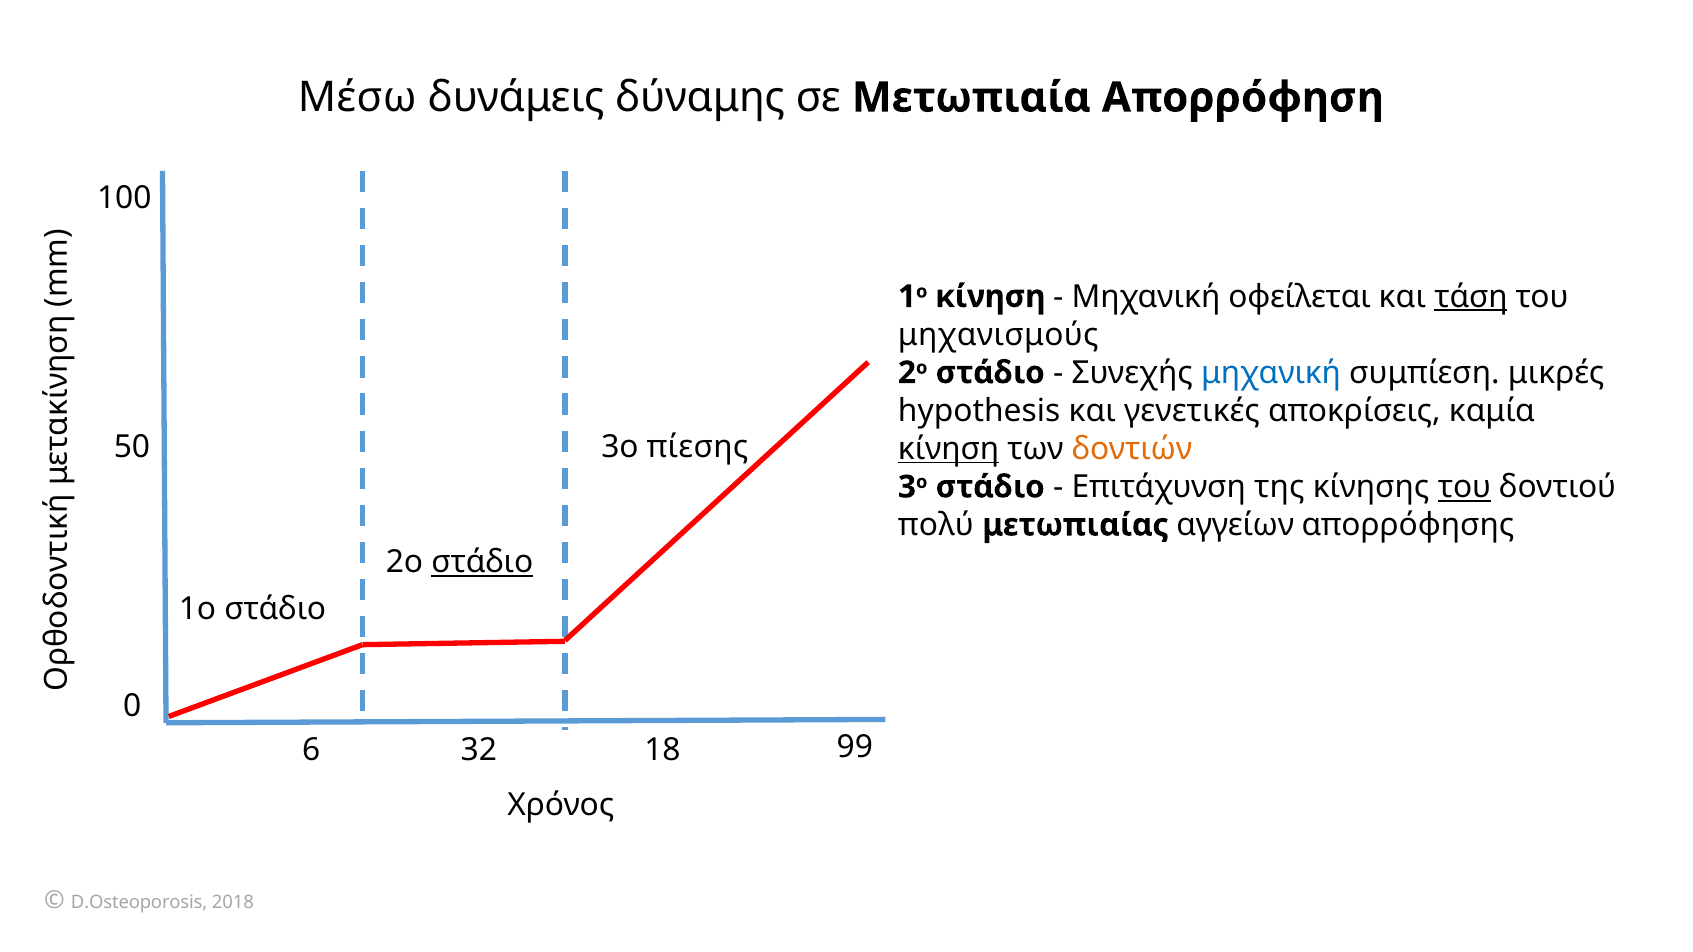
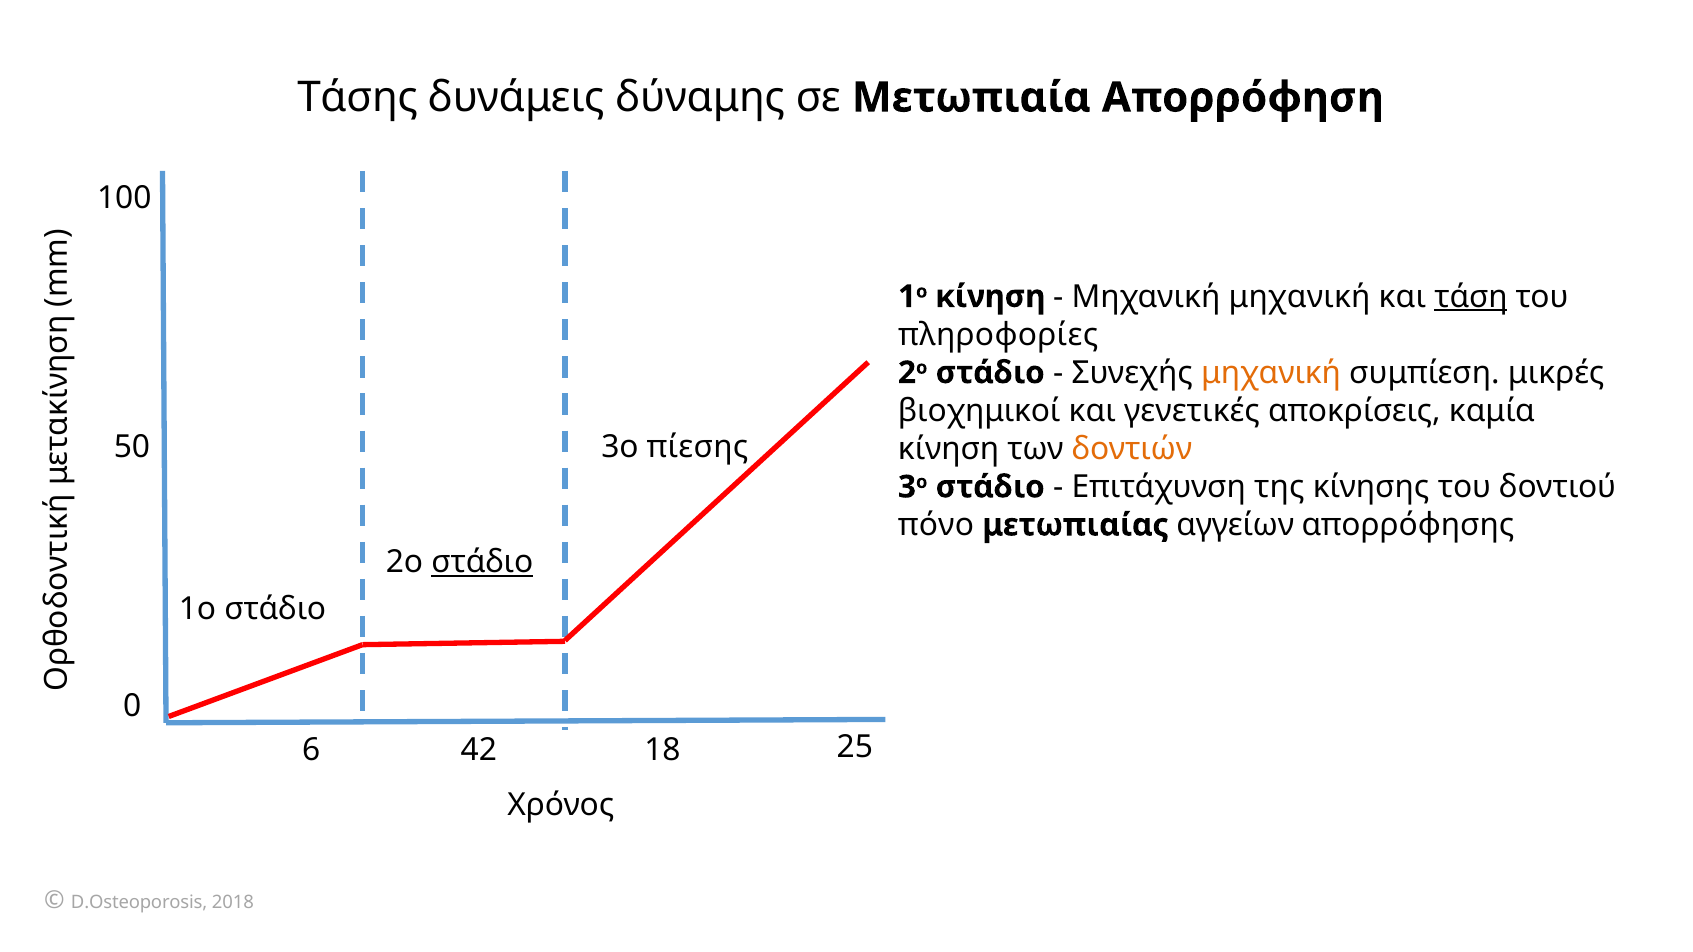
Μέσω: Μέσω -> Τάσης (358, 98)
Μηχανική οφείλεται: οφείλεται -> μηχανική (1299, 297)
μηχανισμούς: μηχανισμούς -> πληροφορίες (998, 335)
μηχανική colour: blue -> orange (1271, 373)
hypothesis: hypothesis -> βιοχημικοί (979, 411)
κίνηση underline: present -> none (949, 449)
του underline: present -> none (1464, 487)
πολύ: πολύ -> πόνο (936, 525)
32: 32 -> 42 (479, 751)
99: 99 -> 25 (855, 747)
